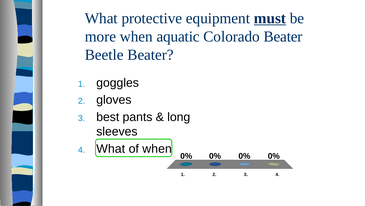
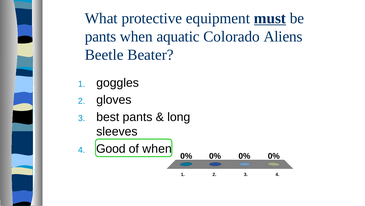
more: more -> pants (101, 36)
Colorado Beater: Beater -> Aliens (283, 36)
What: What -> Good (111, 148)
